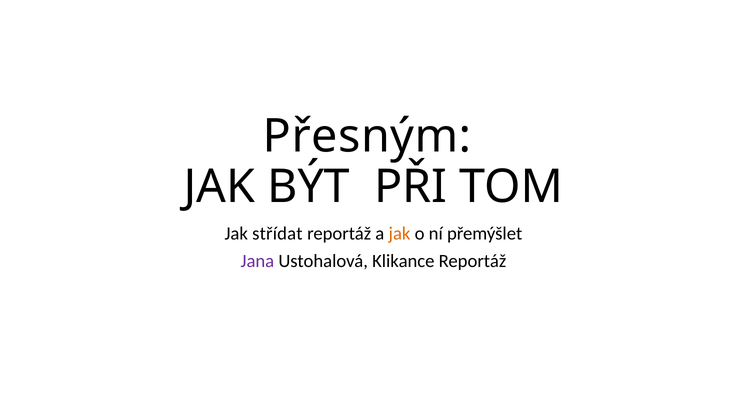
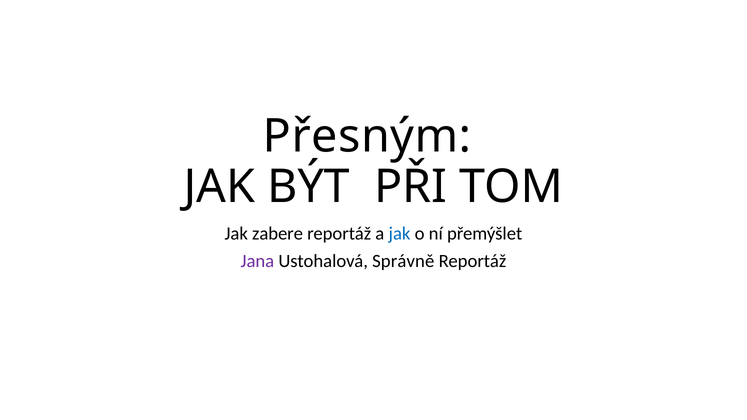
střídat: střídat -> zabere (278, 233)
jak colour: orange -> blue (399, 233)
Klikance: Klikance -> Správně (403, 261)
